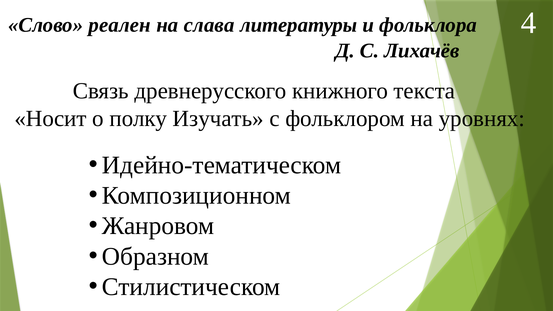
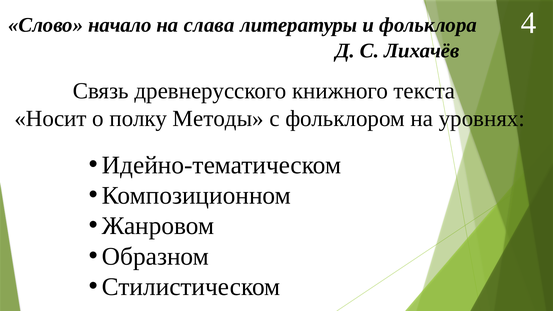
реален: реален -> начало (120, 25)
Изучать: Изучать -> Методы (218, 119)
